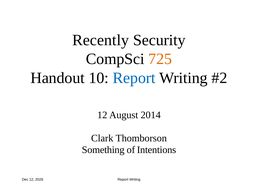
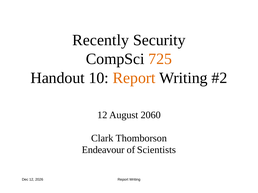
Report colour: blue -> orange (134, 78)
2014: 2014 -> 2060 (151, 115)
Something: Something -> Endeavour (103, 150)
Intentions: Intentions -> Scientists (156, 150)
